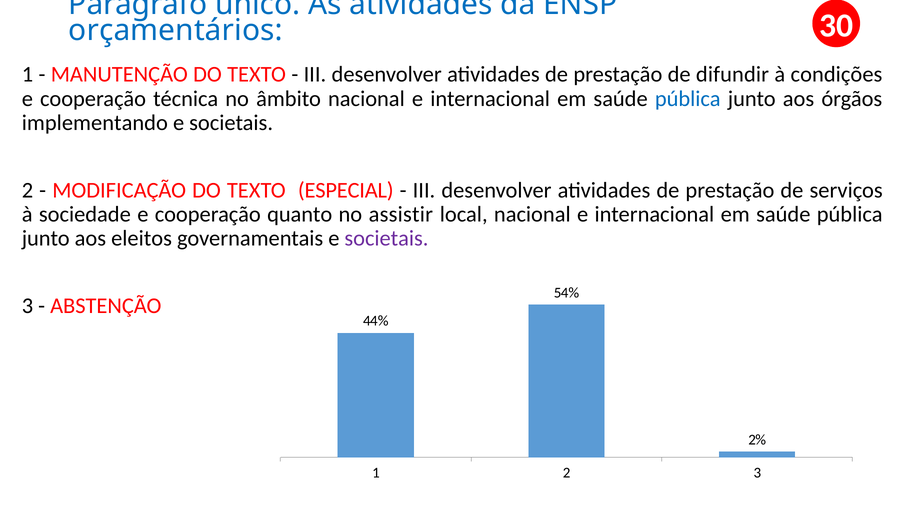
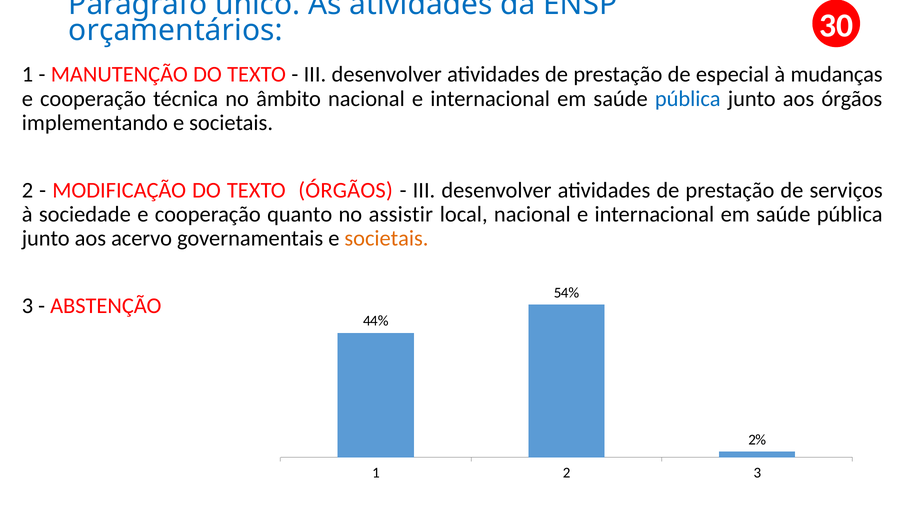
difundir: difundir -> especial (733, 74)
condições: condições -> mudanças (837, 74)
TEXTO ESPECIAL: ESPECIAL -> ÓRGÃOS (346, 190)
eleitos: eleitos -> acervo (142, 239)
societais colour: purple -> orange (386, 239)
